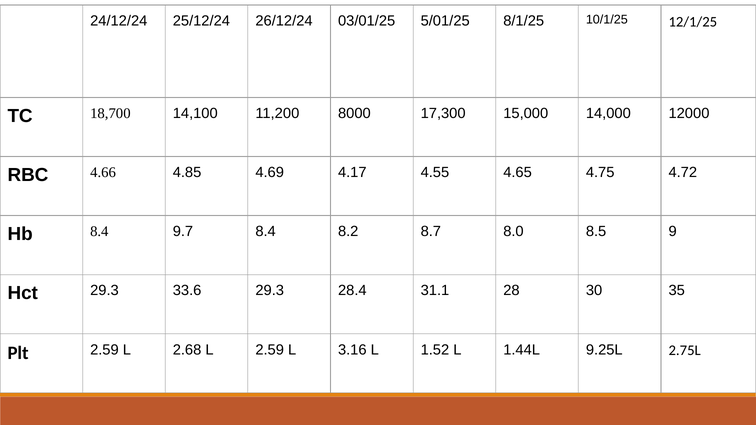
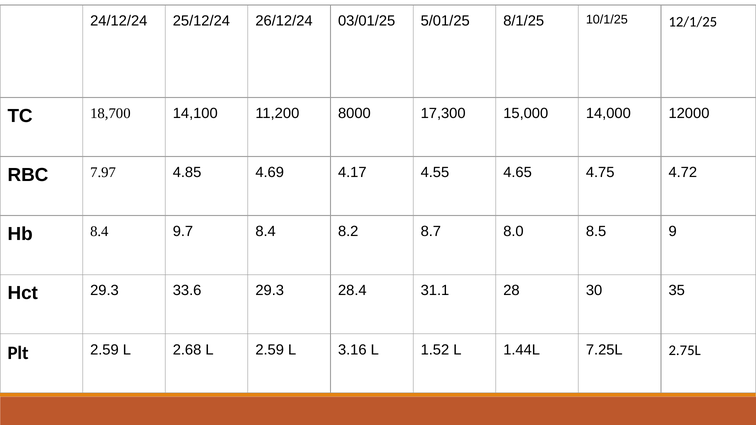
4.66: 4.66 -> 7.97 (103, 172)
9.25L: 9.25L -> 7.25L (604, 350)
